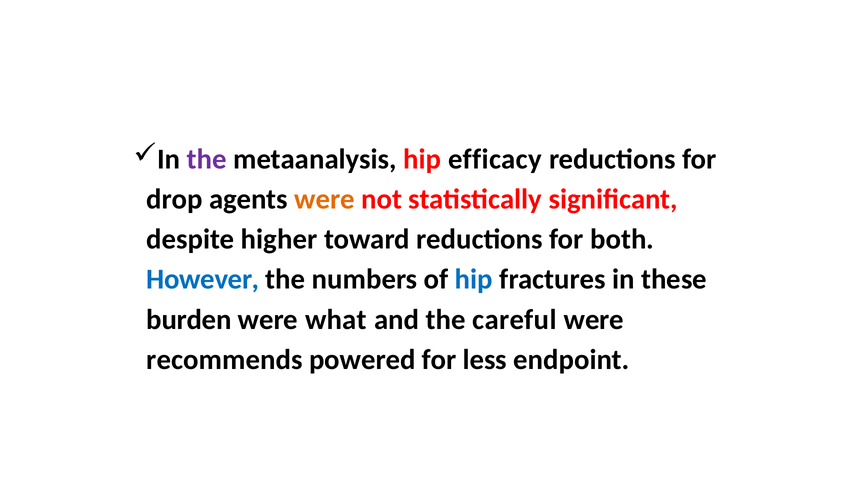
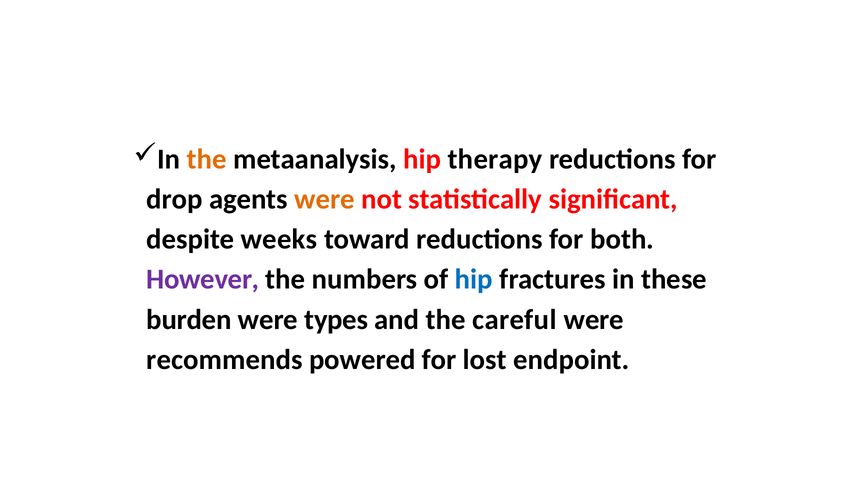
the colour: purple -> orange (207, 160)
efficacy: efficacy -> therapy (495, 160)
higher: higher -> weeks (279, 240)
However colour: blue -> purple (203, 280)
what: what -> types (336, 320)
less: less -> lost (485, 360)
